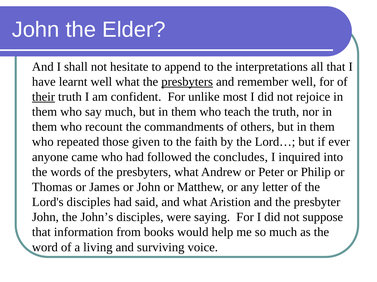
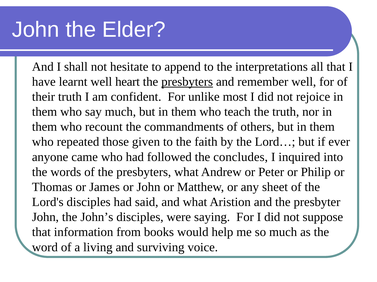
well what: what -> heart (128, 82)
their underline: present -> none (43, 97)
letter: letter -> sheet (275, 187)
